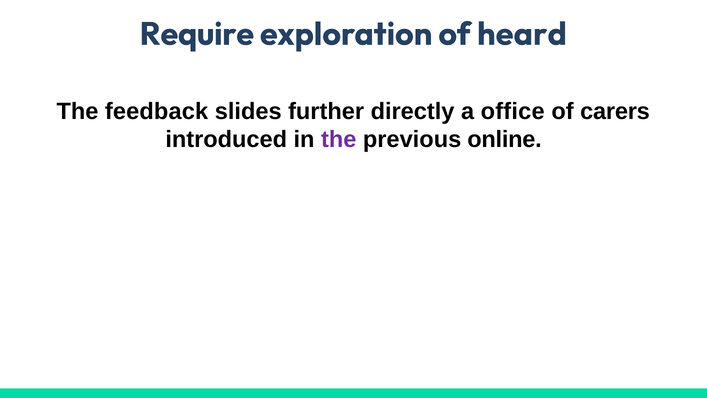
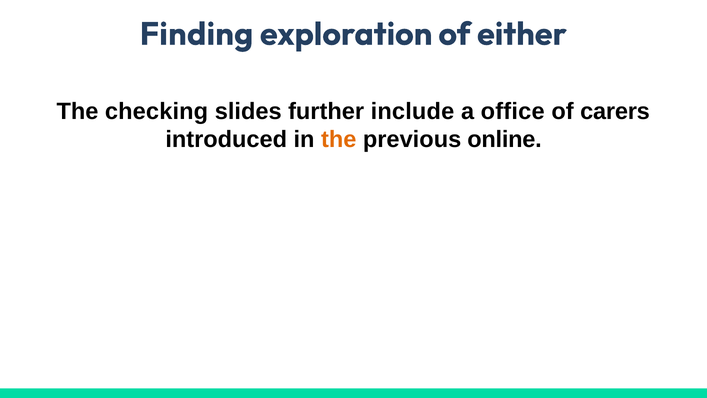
Require: Require -> Finding (197, 34)
heard: heard -> either (522, 34)
feedback: feedback -> checking (157, 111)
directly: directly -> include (412, 111)
the colour: purple -> orange (339, 140)
